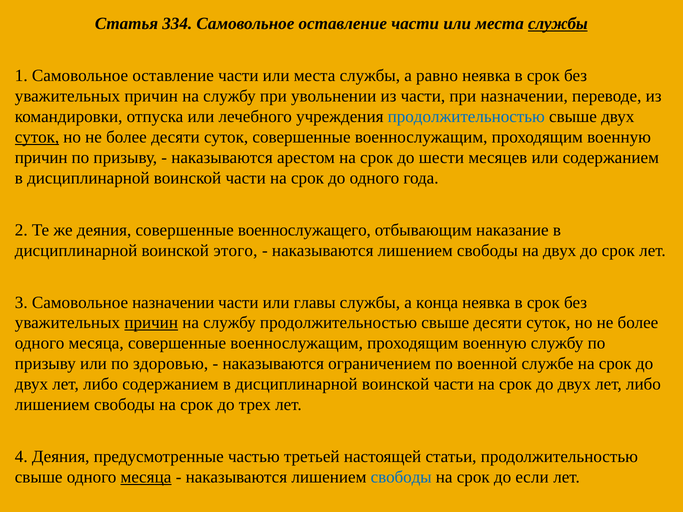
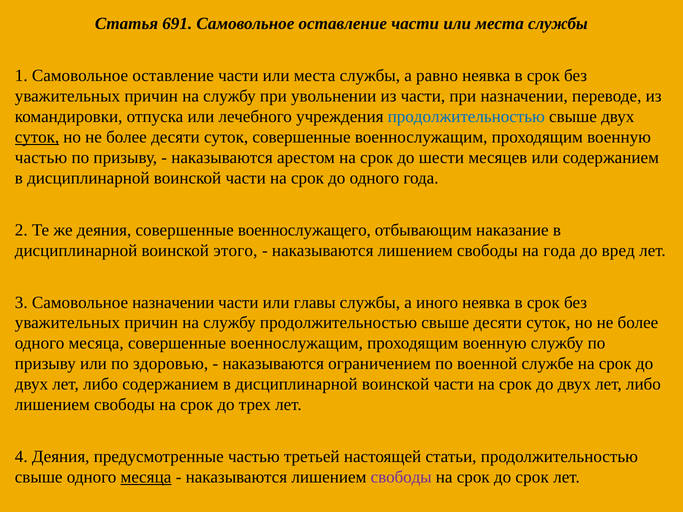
334: 334 -> 691 (177, 24)
службы underline: present -> none (558, 24)
причин: причин -> частью (41, 158)
на двух: двух -> года (559, 251)
до срок: срок -> вред (618, 251)
конца: конца -> иного (437, 303)
причин underline: present -> none (151, 323)
свободы colour: blue -> purple (401, 477)
до если: если -> срок (532, 477)
